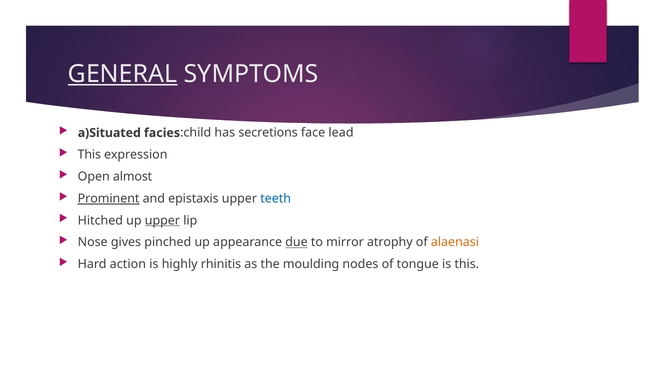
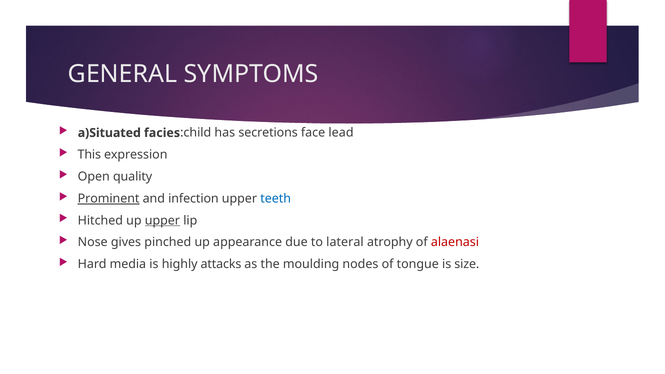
GENERAL underline: present -> none (123, 74)
almost: almost -> quality (133, 177)
epistaxis: epistaxis -> infection (193, 199)
due underline: present -> none (296, 242)
mirror: mirror -> lateral (345, 242)
alaenasi colour: orange -> red (455, 242)
action: action -> media (128, 264)
rhinitis: rhinitis -> attacks (221, 264)
is this: this -> size (467, 264)
